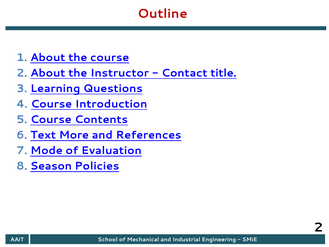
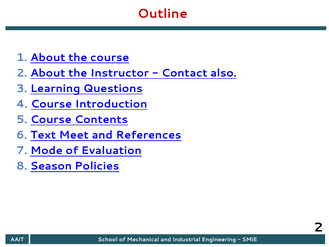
title: title -> also (223, 73)
More: More -> Meet (74, 135)
